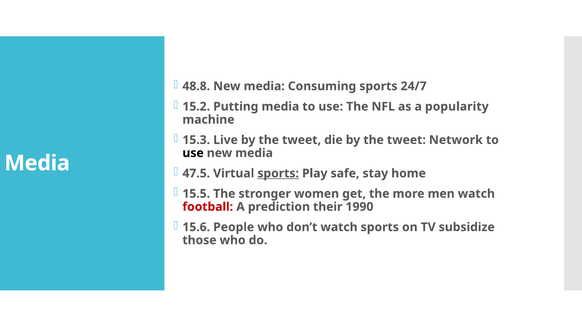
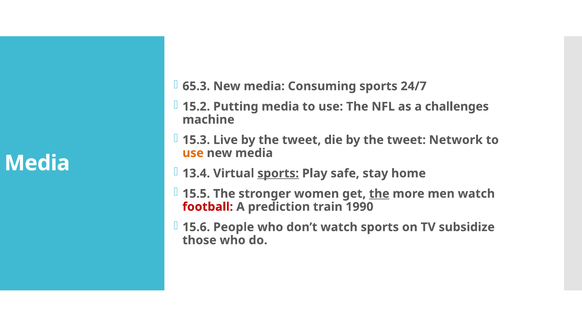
48.8: 48.8 -> 65.3 (196, 86)
popularity: popularity -> challenges (457, 107)
use colour: black -> orange (193, 153)
47.5: 47.5 -> 13.4 (196, 174)
the underline: none -> present (379, 194)
their: their -> train (328, 207)
